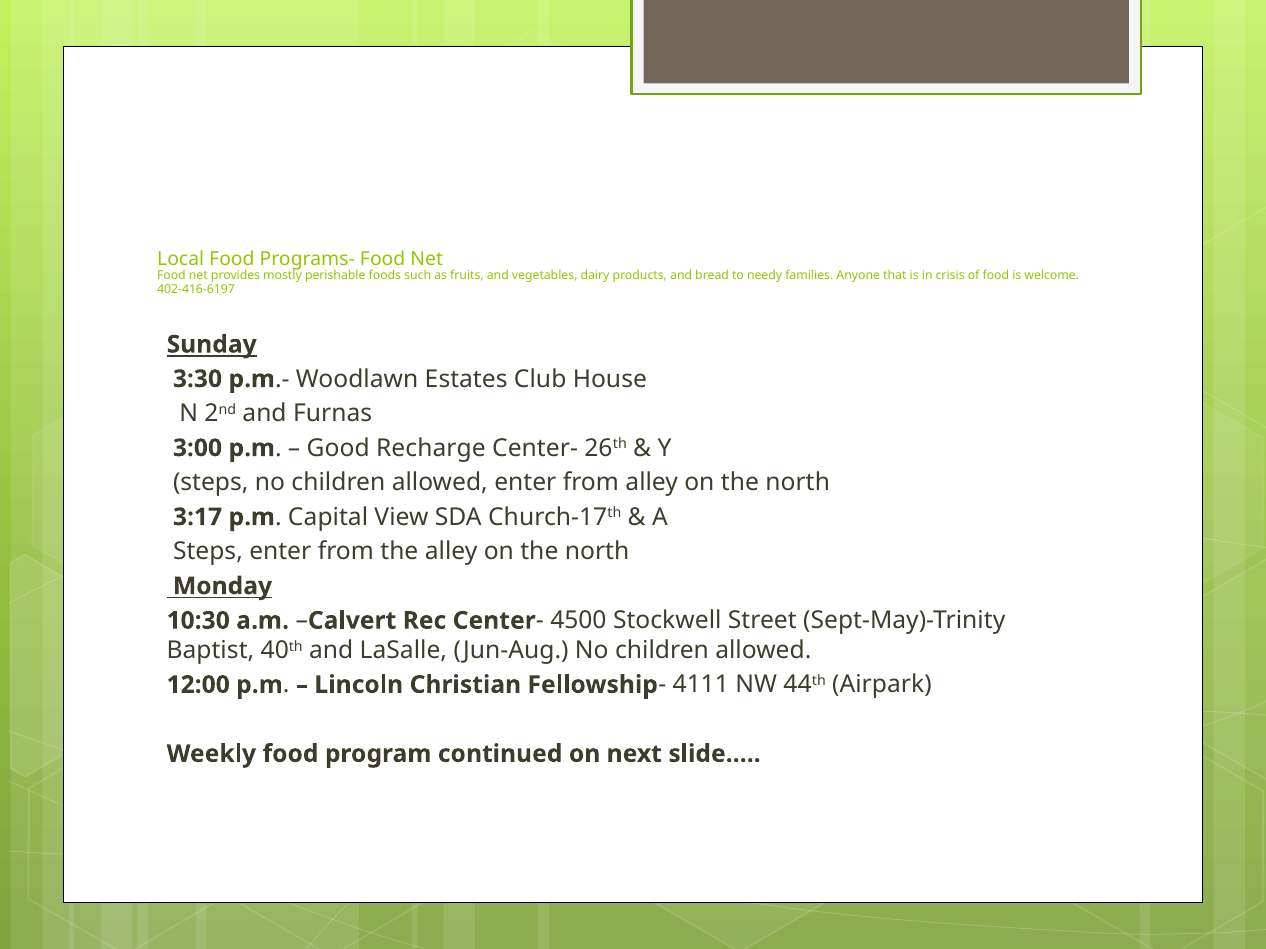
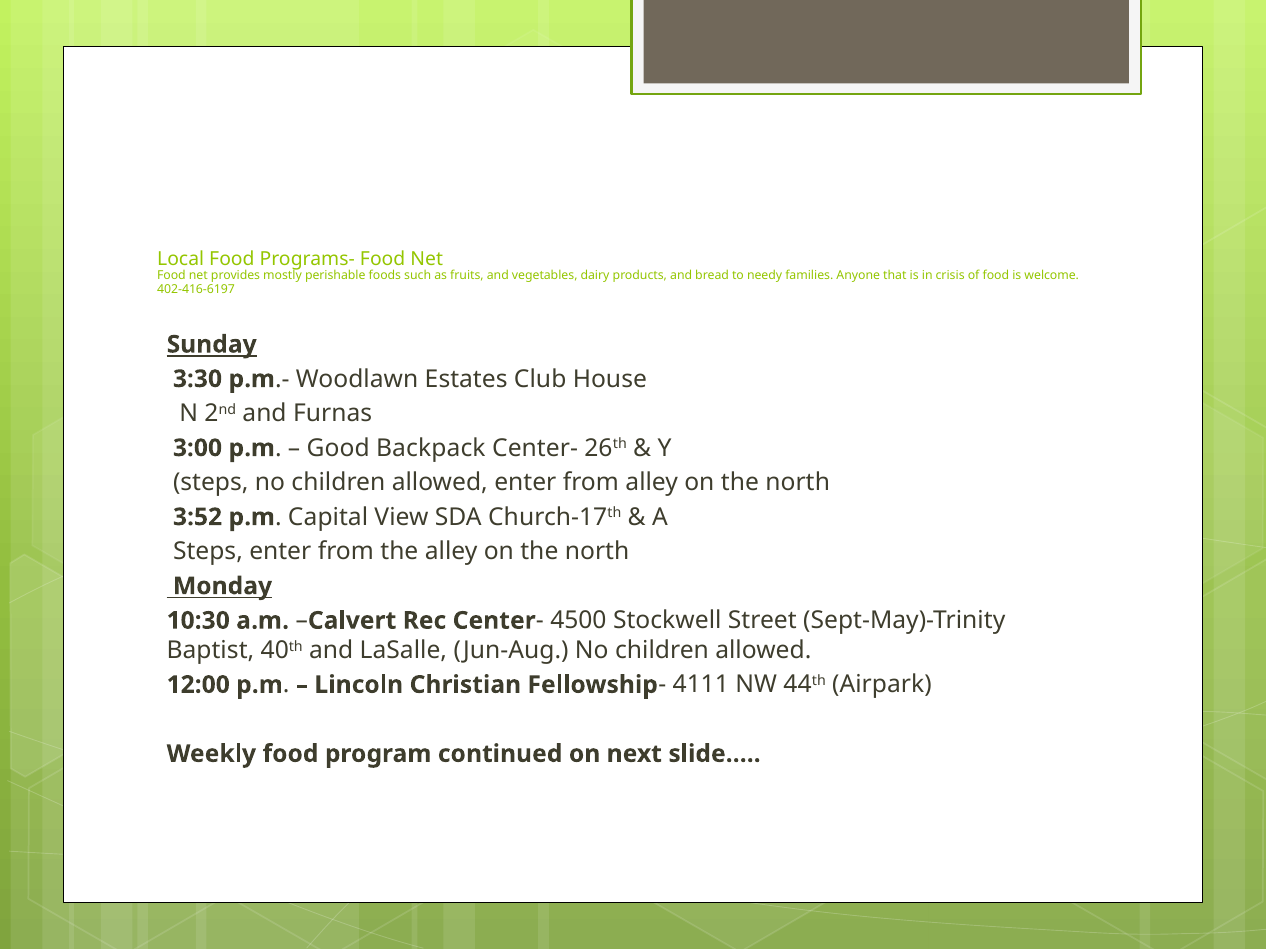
Recharge: Recharge -> Backpack (431, 448)
3:17: 3:17 -> 3:52 (198, 517)
